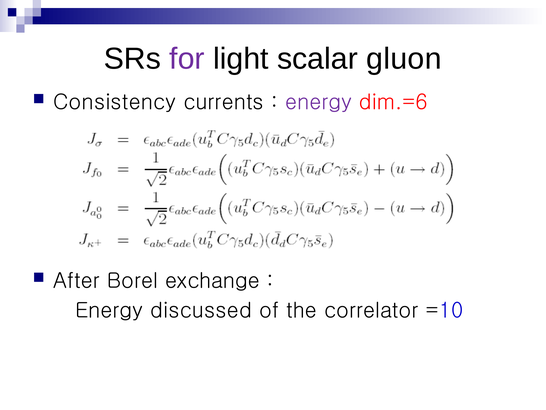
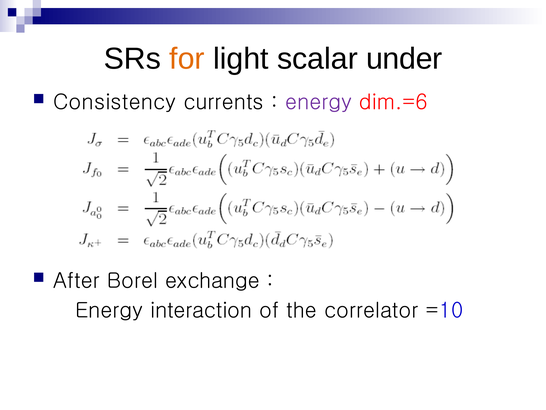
for colour: purple -> orange (187, 59)
gluon: gluon -> under (404, 59)
discussed: discussed -> interaction (201, 310)
